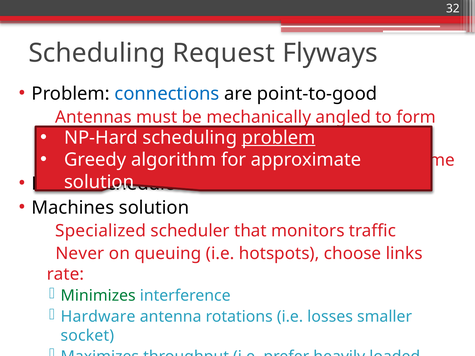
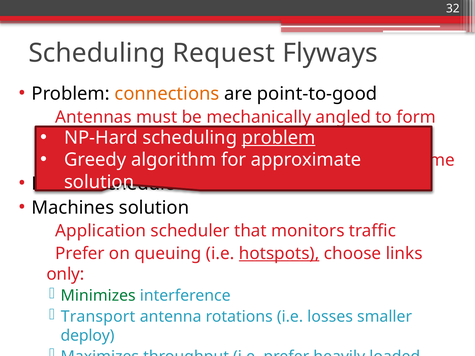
connections colour: blue -> orange (167, 94)
Specialized: Specialized -> Application (101, 231)
Never: Never -> Prefer (80, 254)
hotspots underline: none -> present (279, 254)
rate: rate -> only (65, 274)
Hardware: Hardware -> Transport (98, 317)
socket: socket -> deploy (87, 336)
